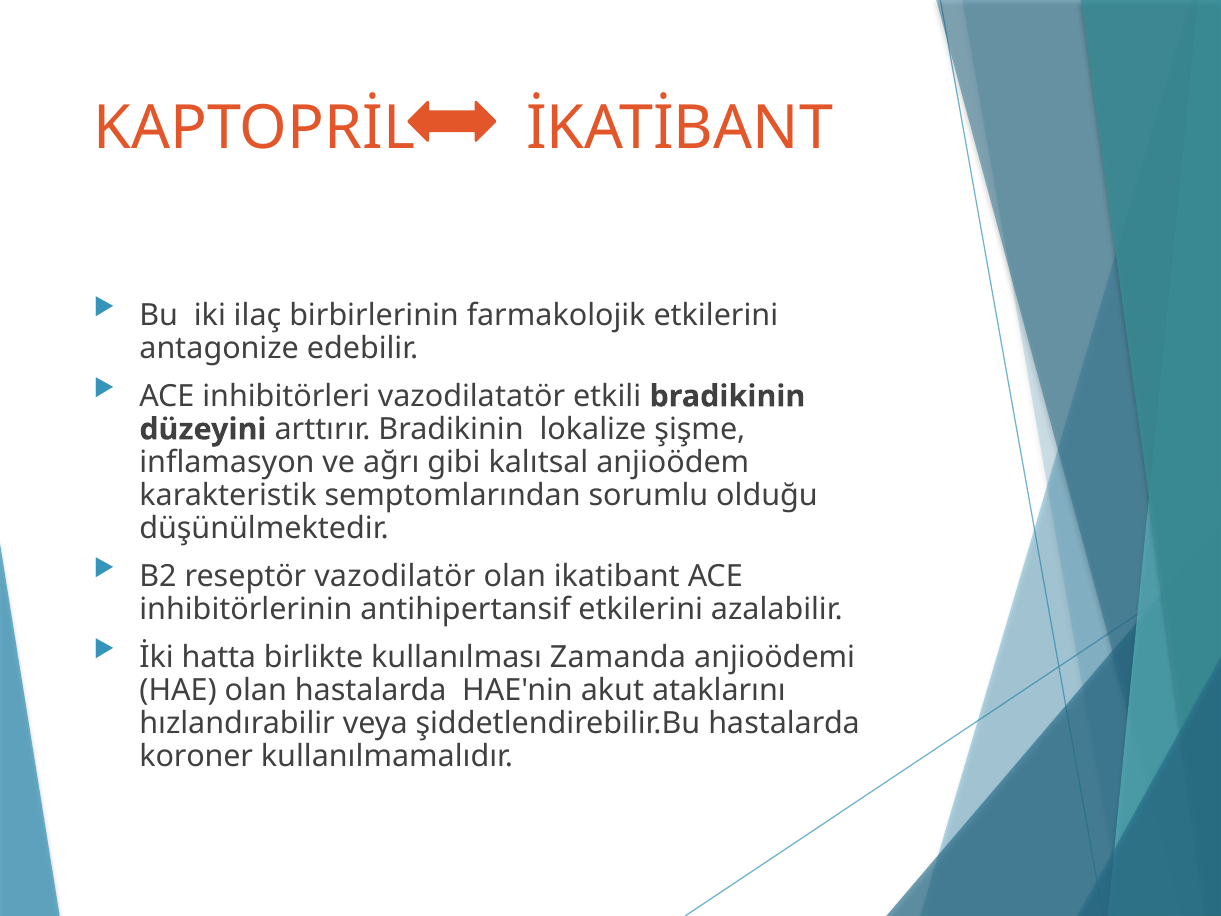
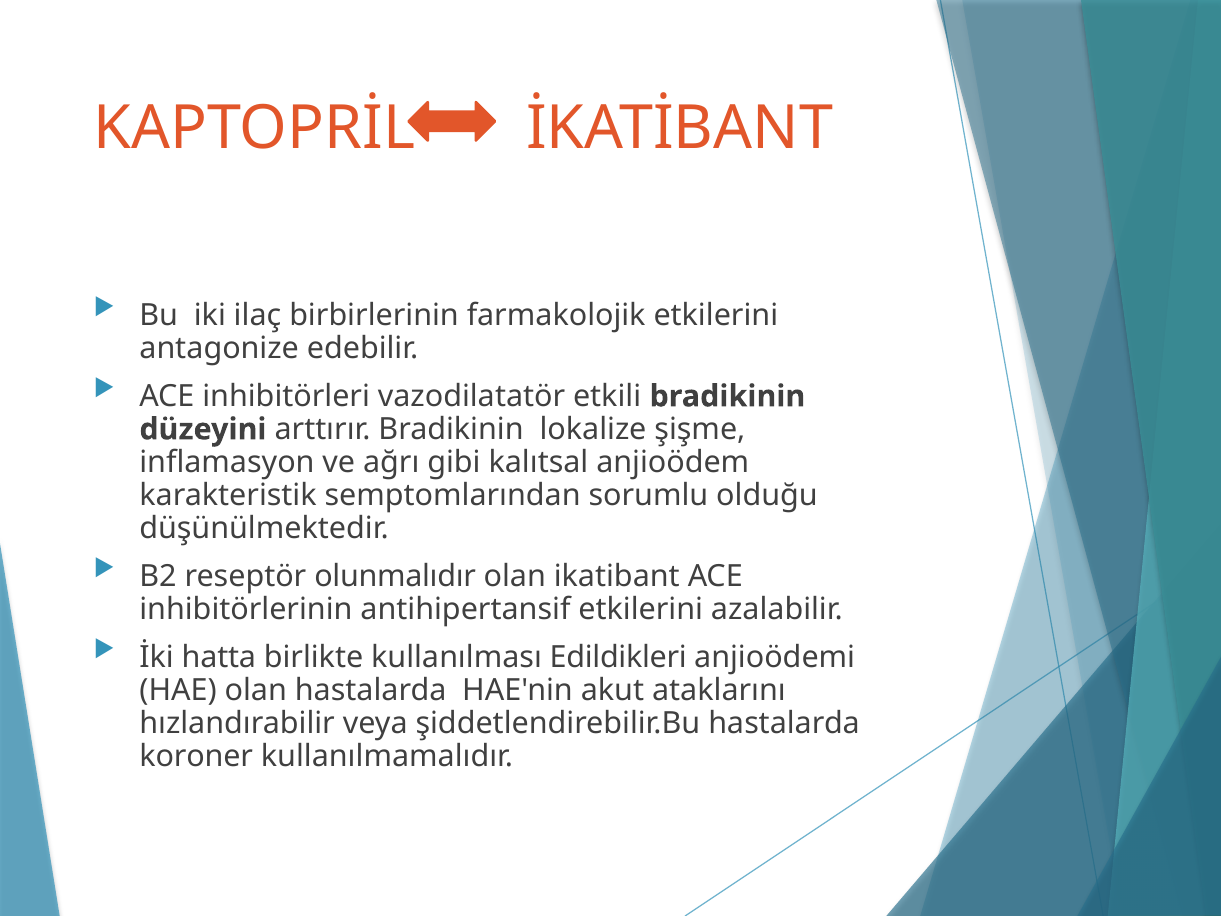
vazodilatör: vazodilatör -> olunmalıdır (395, 576)
Zamanda: Zamanda -> Edildikleri (618, 658)
